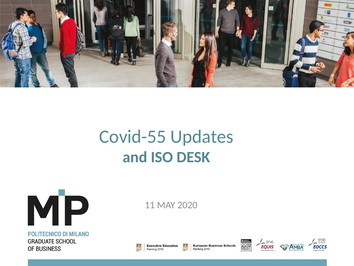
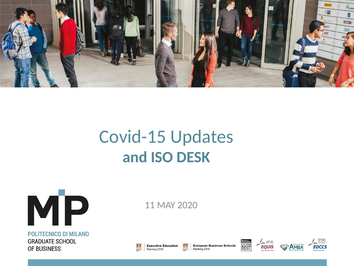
Covid-55: Covid-55 -> Covid-15 (133, 136)
